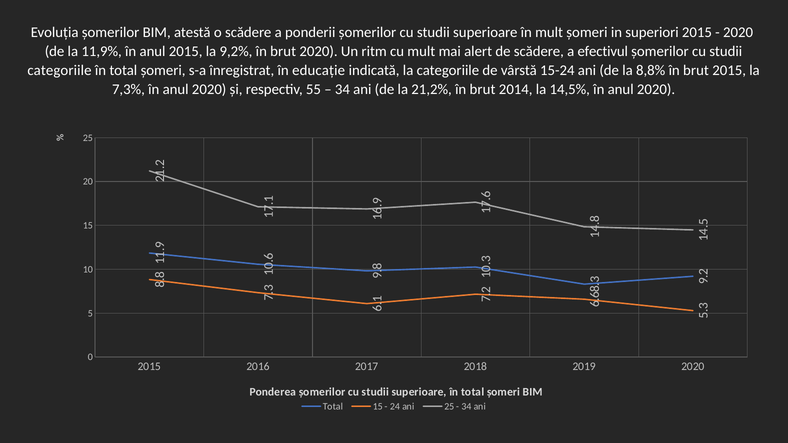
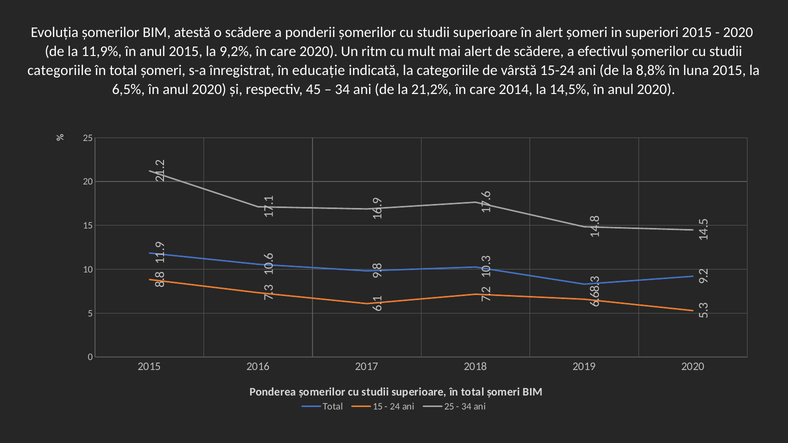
în mult: mult -> alert (549, 32)
9,2% în brut: brut -> care (283, 51)
8,8% în brut: brut -> luna (696, 70)
7,3%: 7,3% -> 6,5% (128, 89)
55: 55 -> 45 (313, 89)
21,2% în brut: brut -> care (483, 89)
